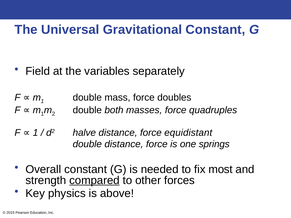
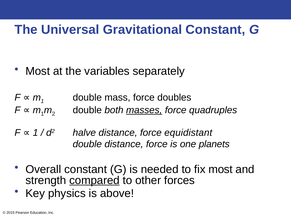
Field: Field -> Most (38, 71)
masses underline: none -> present (144, 110)
springs: springs -> planets (214, 144)
